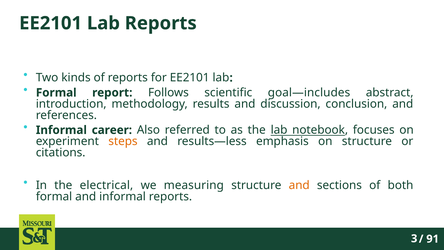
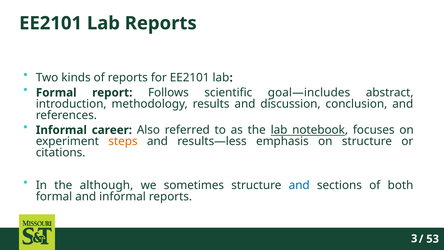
electrical: electrical -> although (106, 185)
measuring: measuring -> sometimes (194, 185)
and colour: orange -> blue (299, 185)
91: 91 -> 53 (433, 239)
